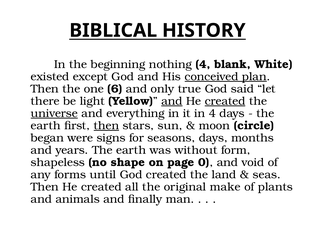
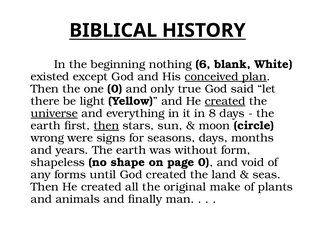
nothing 4: 4 -> 6 (203, 64)
one 6: 6 -> 0 (115, 89)
and underline: present -> none (172, 101)
in 4: 4 -> 8 (212, 113)
began: began -> wrong (47, 138)
